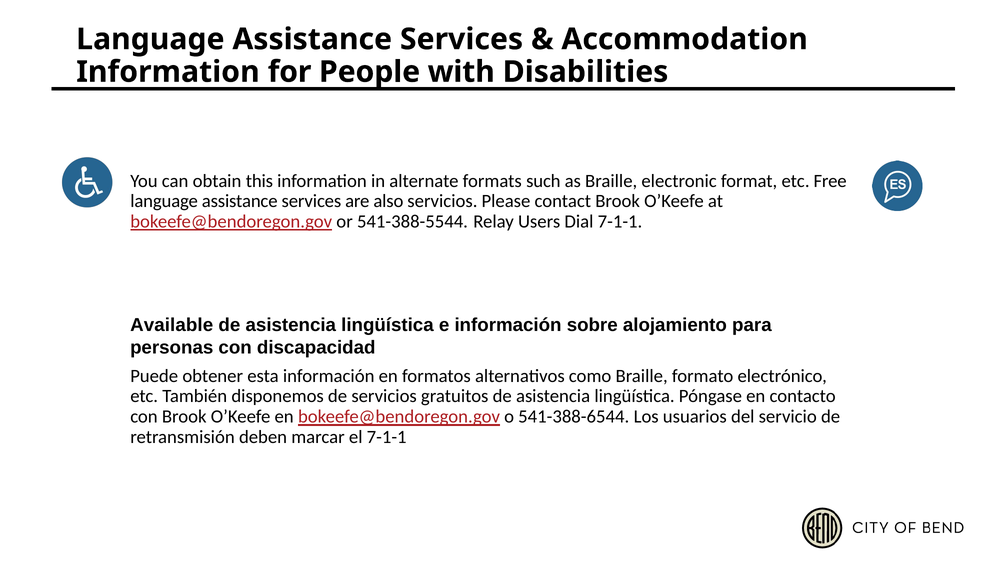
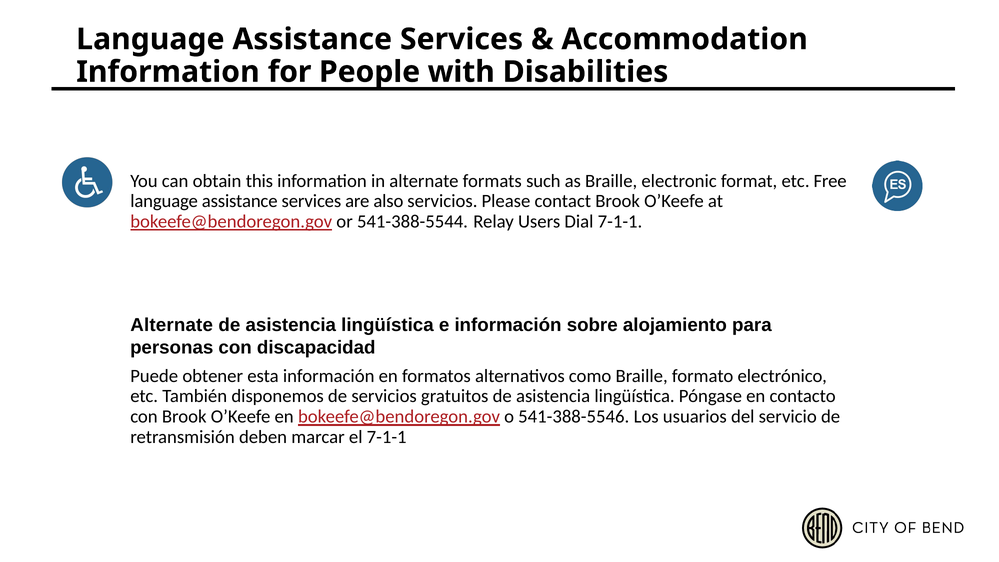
Available: Available -> Alternate (172, 325)
541-388-6544: 541-388-6544 -> 541-388-5546 (574, 417)
